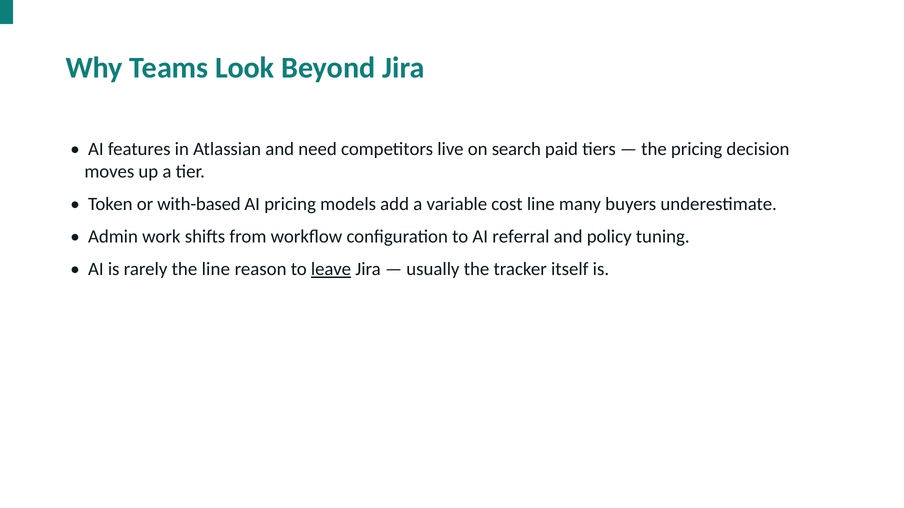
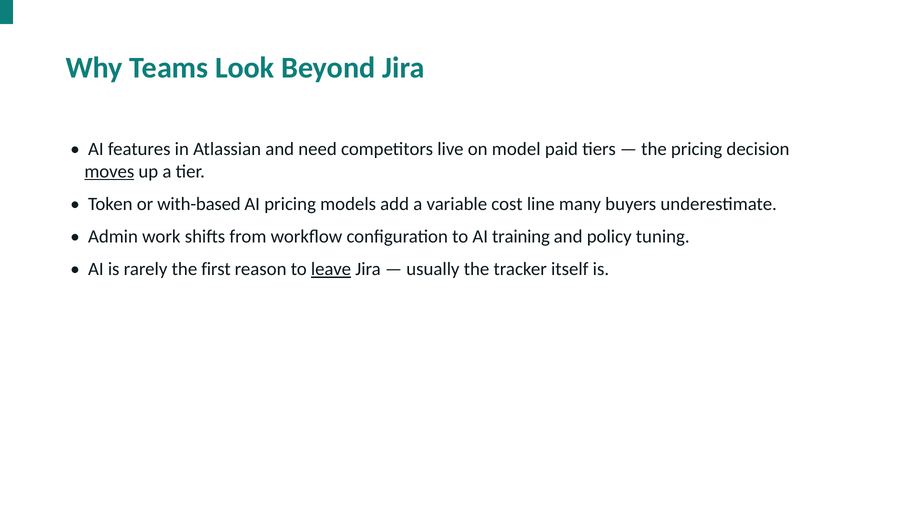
search: search -> model (516, 149)
moves underline: none -> present (109, 172)
referral: referral -> training (521, 237)
the line: line -> first (216, 269)
